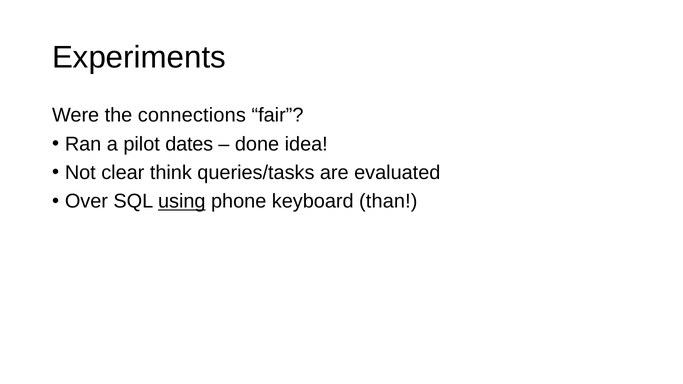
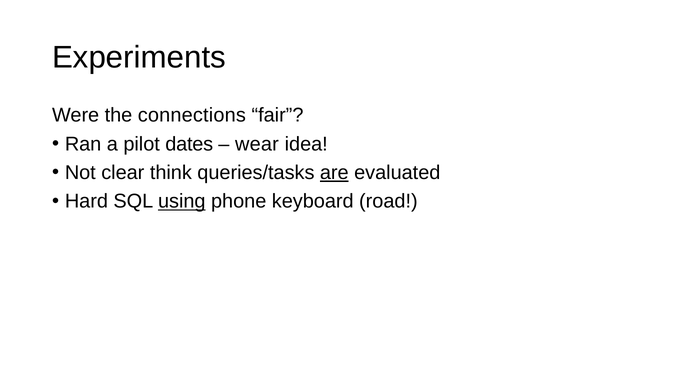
done: done -> wear (257, 144)
are underline: none -> present (334, 173)
Over: Over -> Hard (86, 201)
than: than -> road (388, 201)
